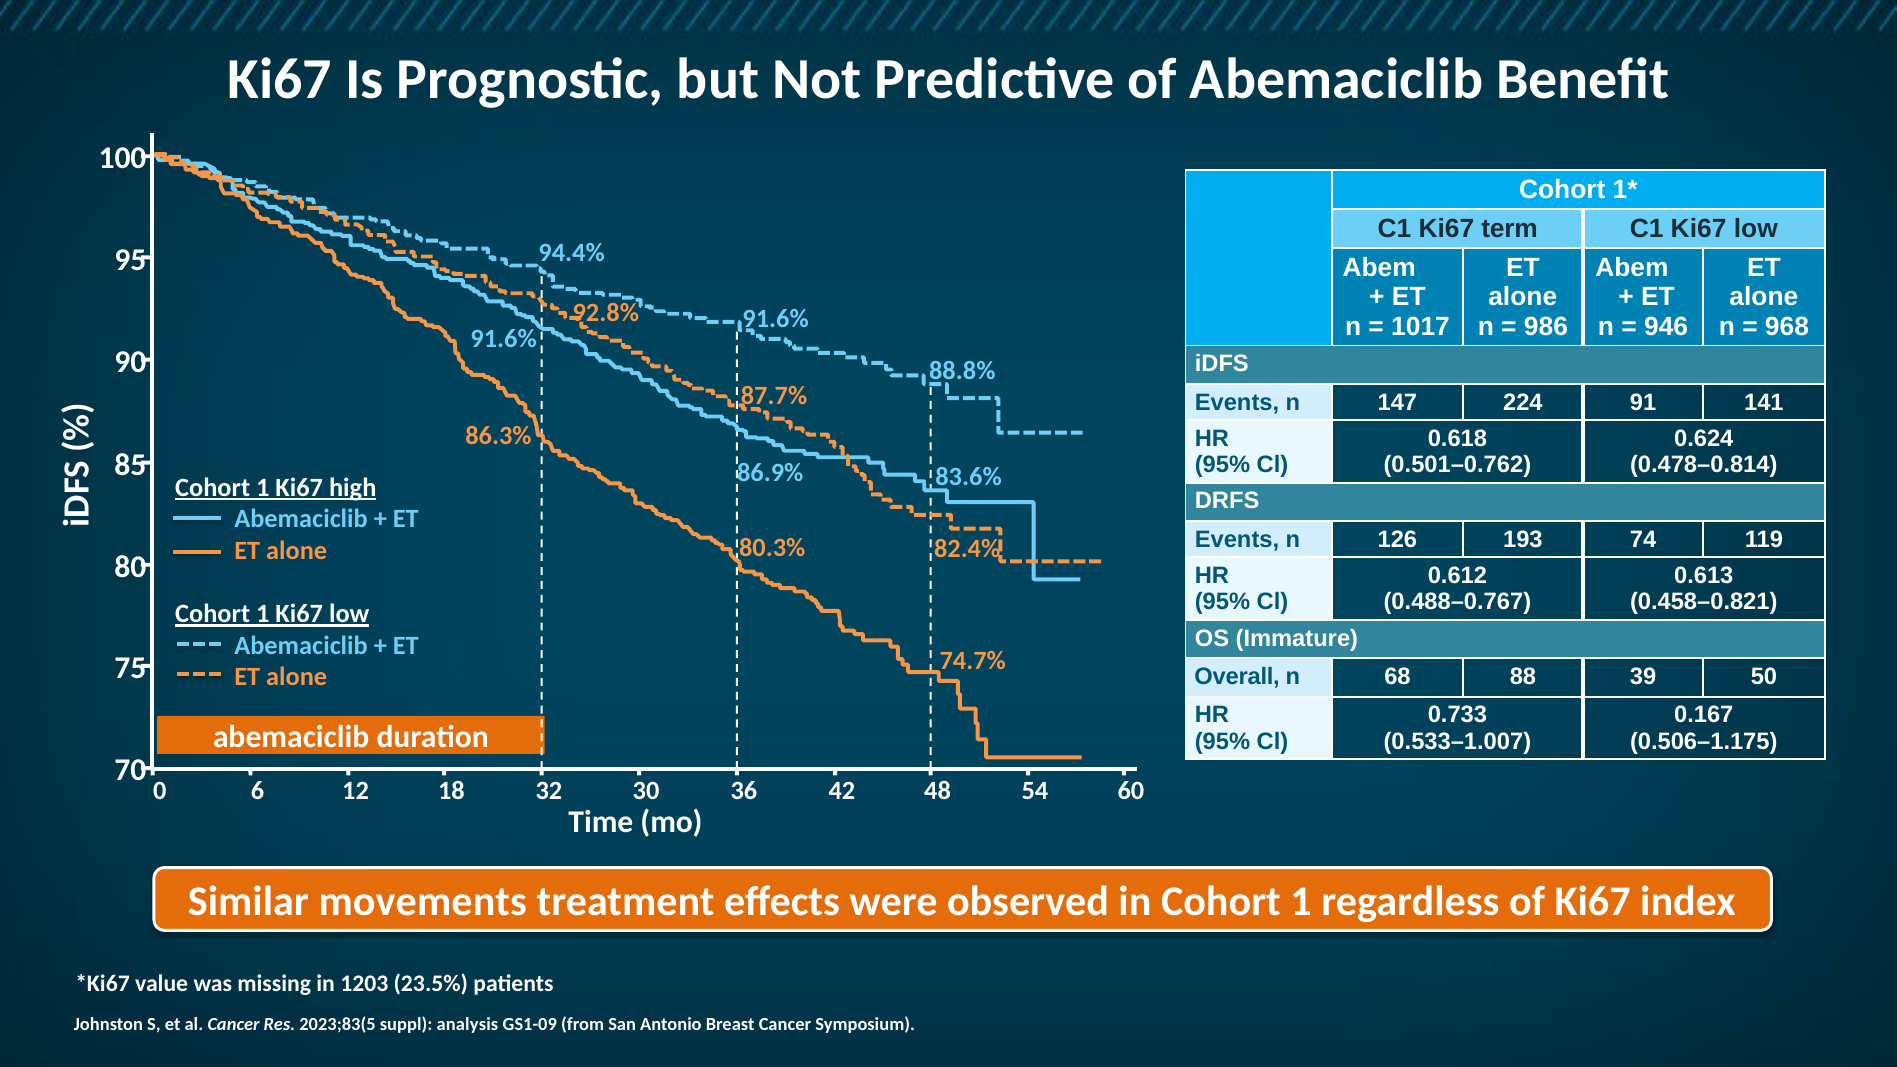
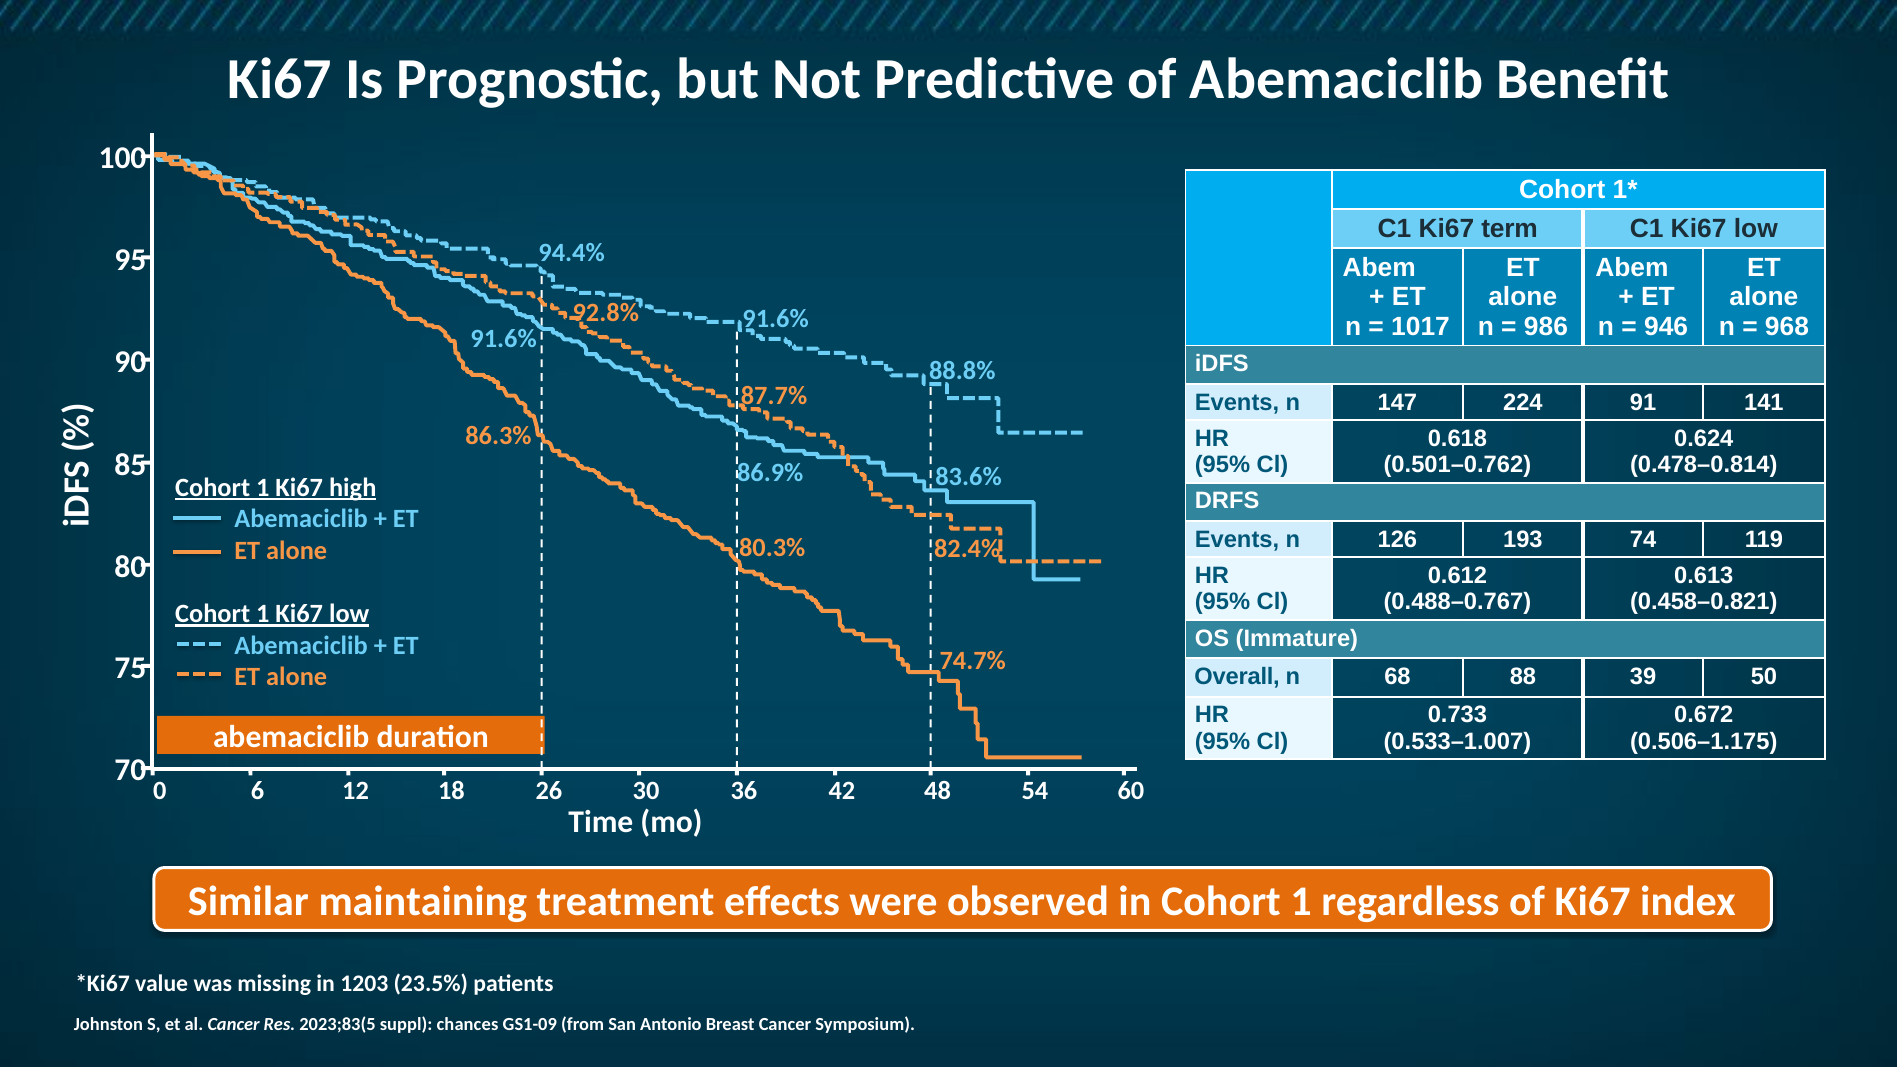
0.167: 0.167 -> 0.672 (1704, 715)
32: 32 -> 26 (549, 791)
movements: movements -> maintaining (423, 902)
analysis: analysis -> chances (467, 1024)
